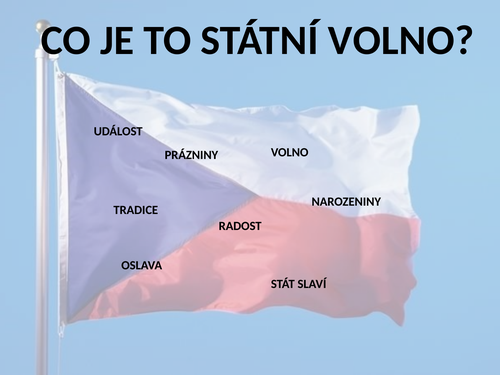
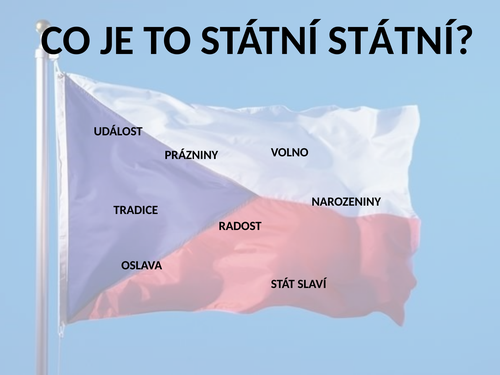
STÁTNÍ VOLNO: VOLNO -> STÁTNÍ (401, 40)
